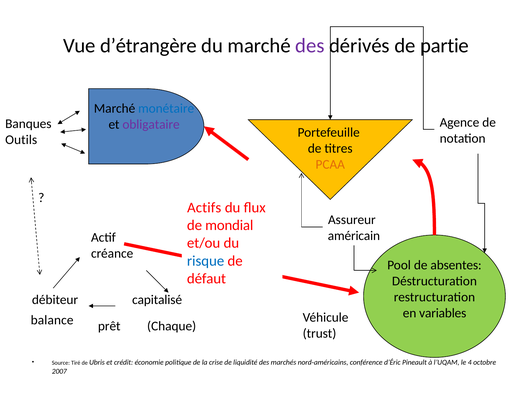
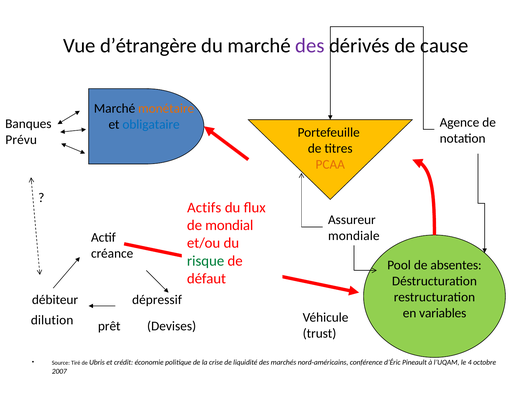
partie: partie -> cause (444, 46)
monétaire colour: blue -> orange (166, 108)
obligataire colour: purple -> blue (151, 124)
Outils: Outils -> Prévu (21, 140)
américain: américain -> mondiale (354, 236)
risque colour: blue -> green (206, 261)
capitalisé: capitalisé -> dépressif (157, 300)
balance: balance -> dilution (52, 320)
Chaque: Chaque -> Devises (172, 326)
